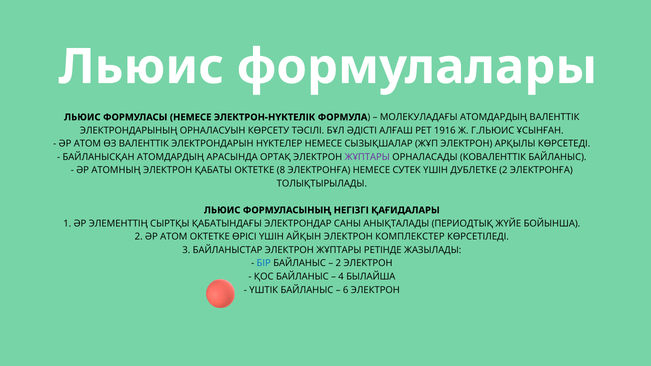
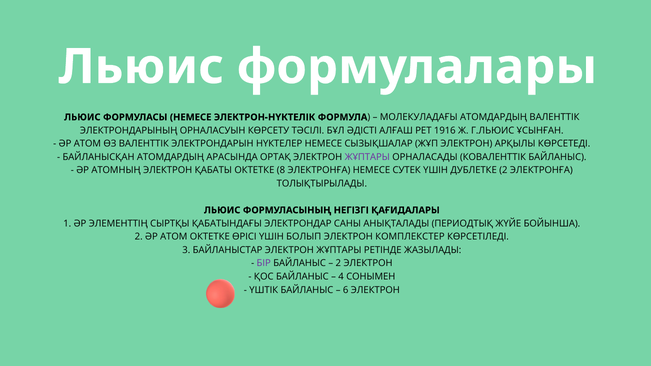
АЙҚЫН: АЙҚЫН -> БОЛЫП (304, 237)
БІР colour: blue -> purple (264, 263)
БЫЛАЙША: БЫЛАЙША -> СОНЫМЕН (371, 277)
